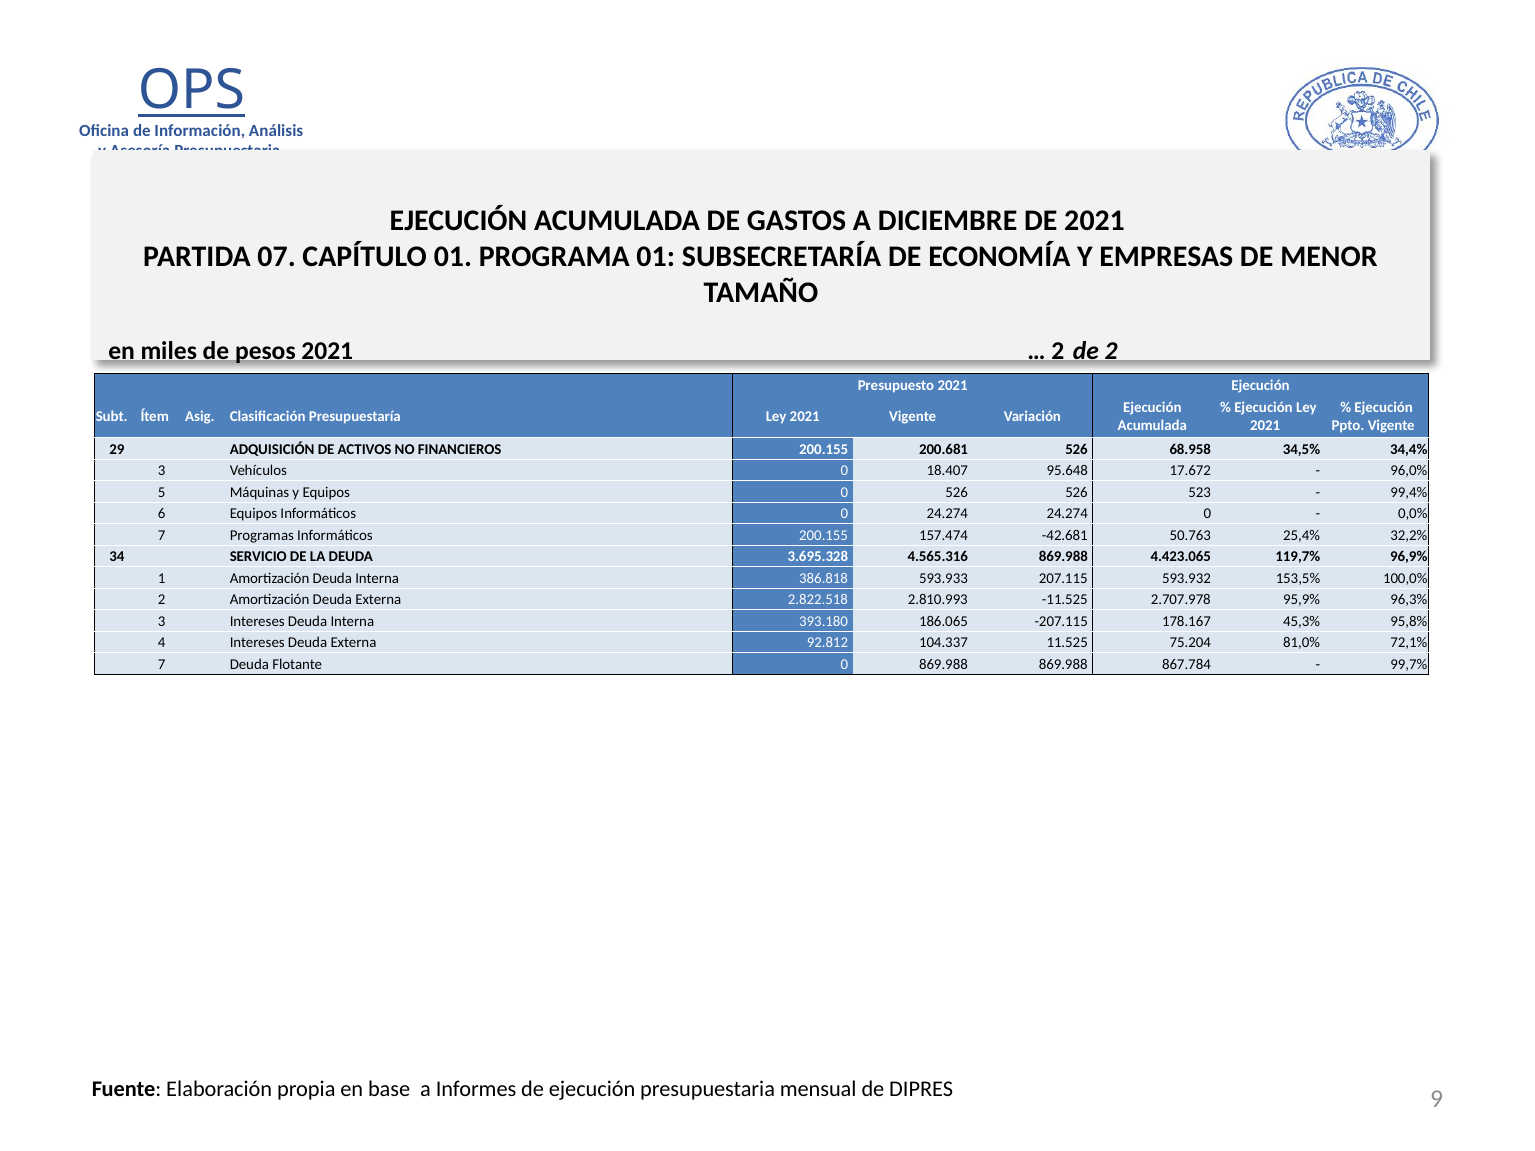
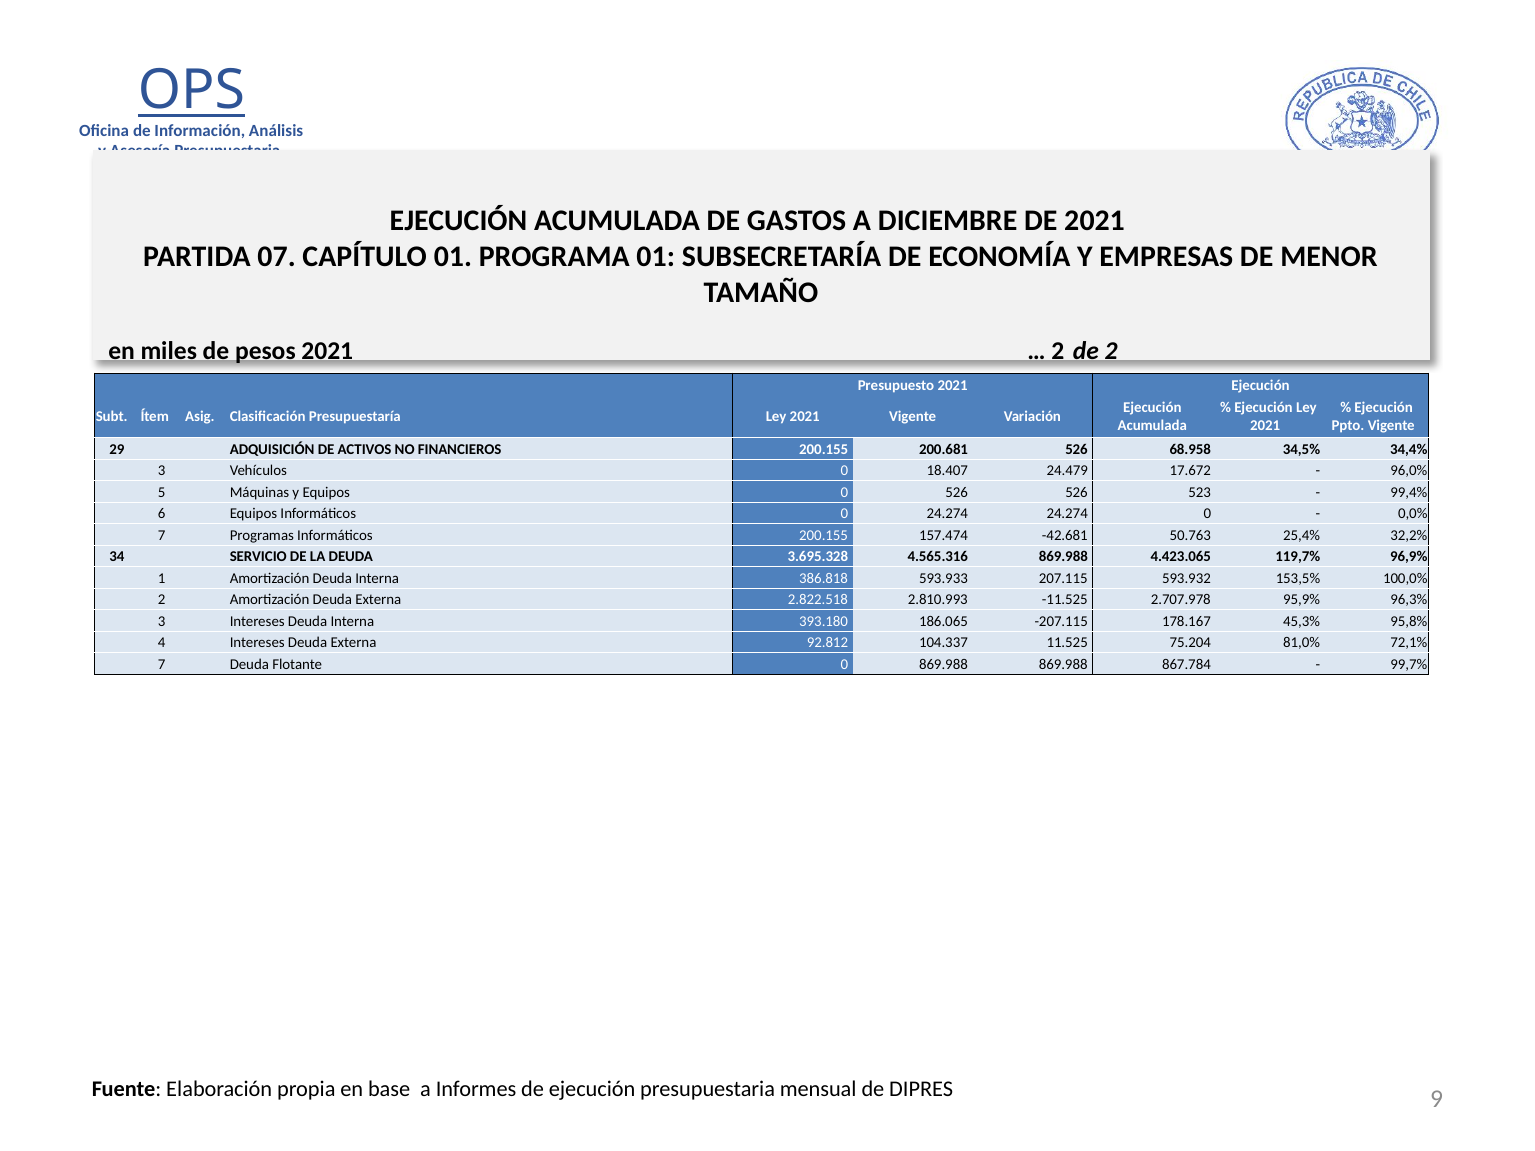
95.648: 95.648 -> 24.479 (1067, 471)
